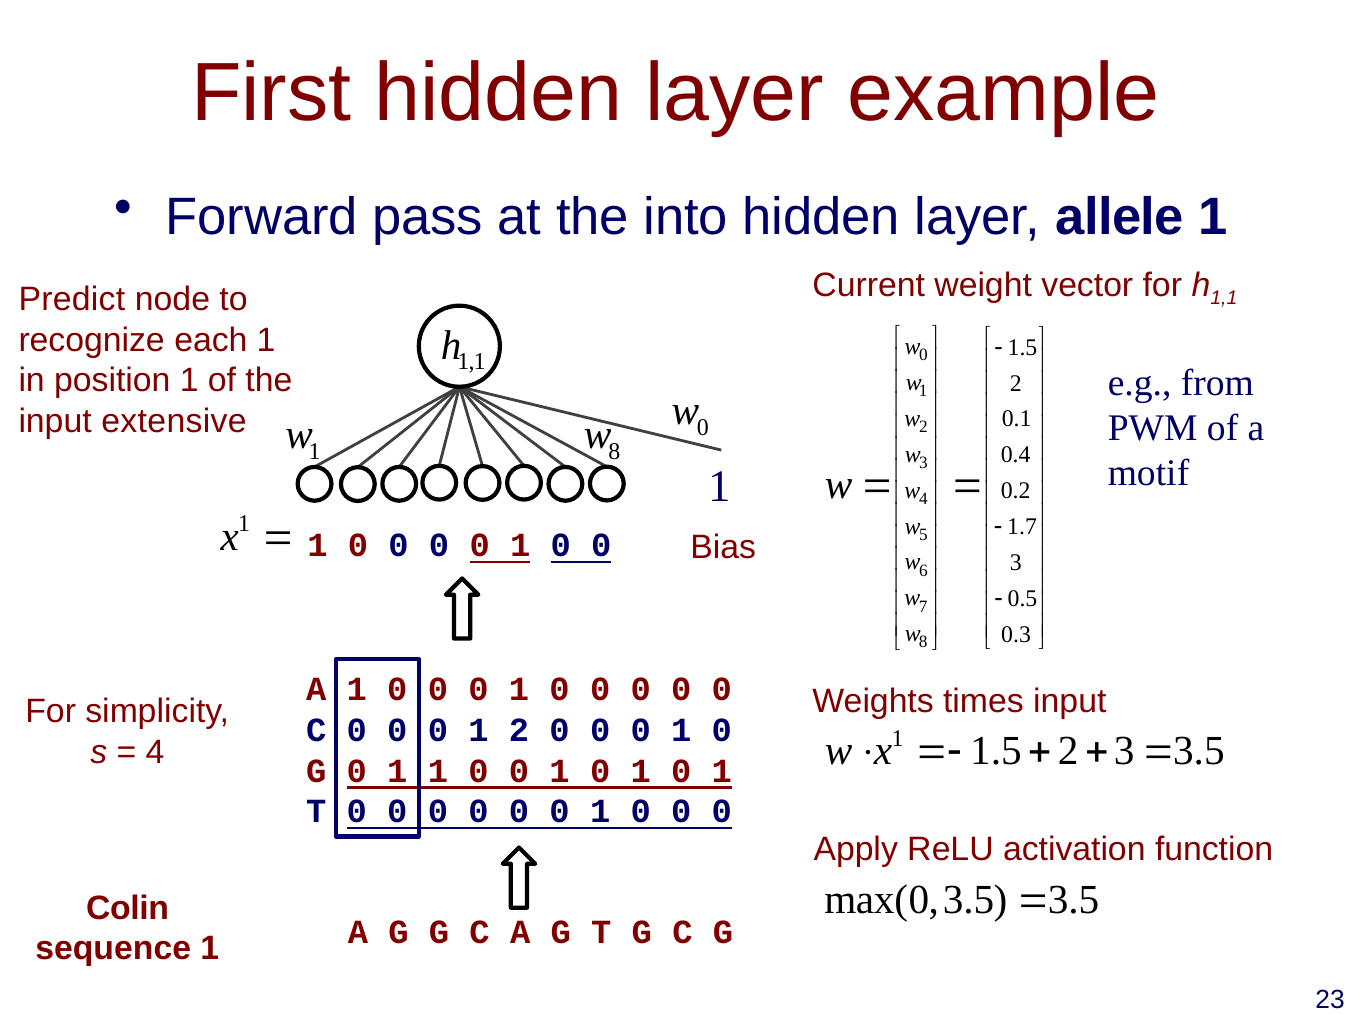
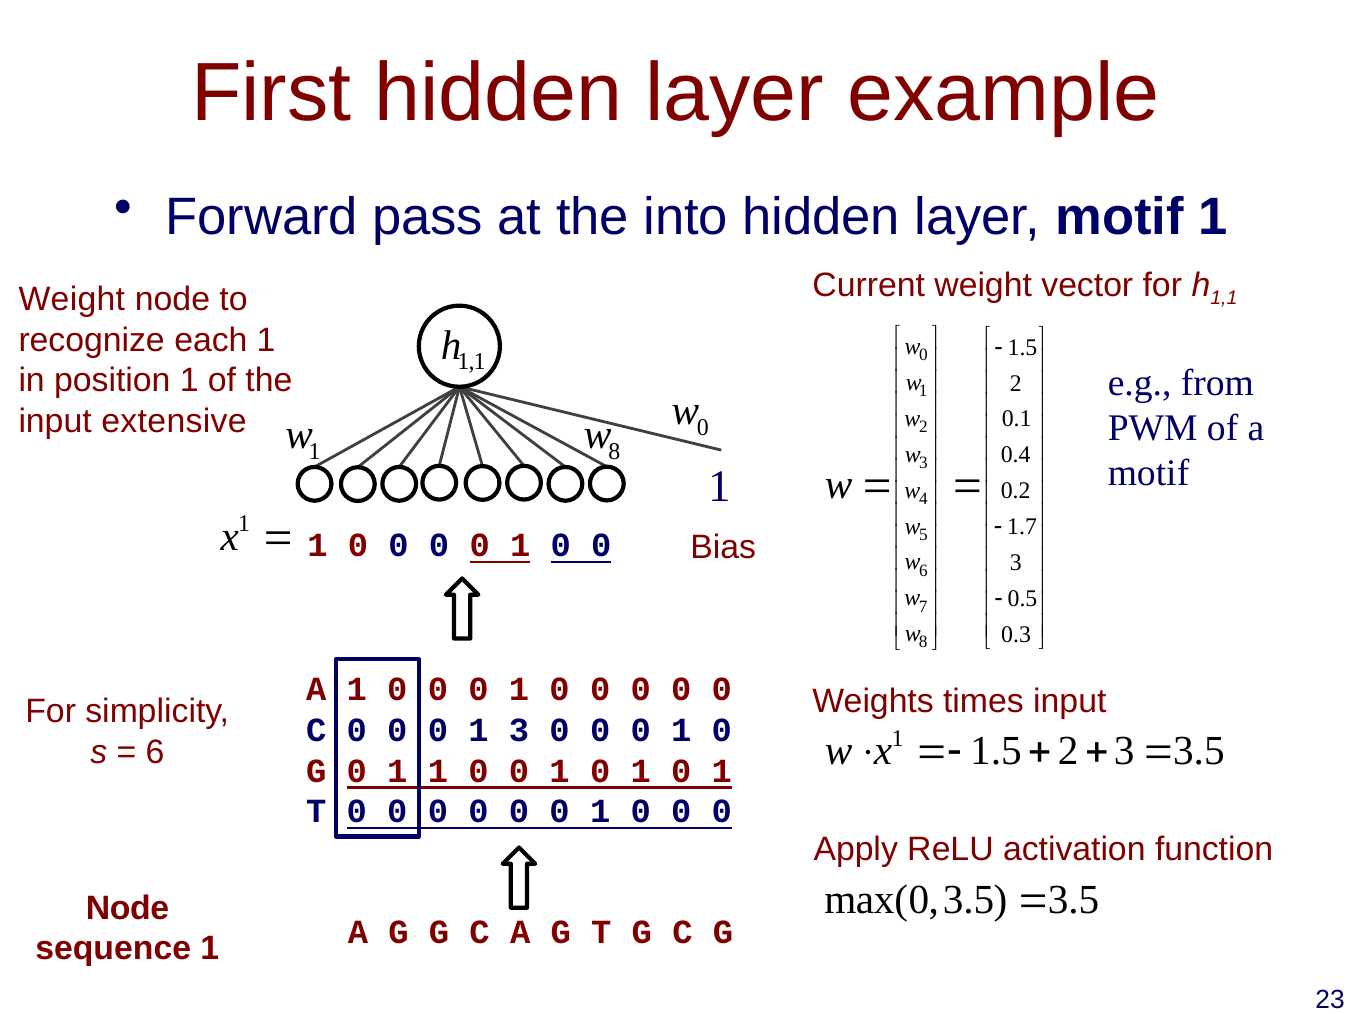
layer allele: allele -> motif (1119, 217)
Predict: Predict -> Weight (72, 300)
0 0 1 2: 2 -> 3 (519, 730)
4: 4 -> 6 (155, 752)
Colin: Colin -> Node (128, 908)
